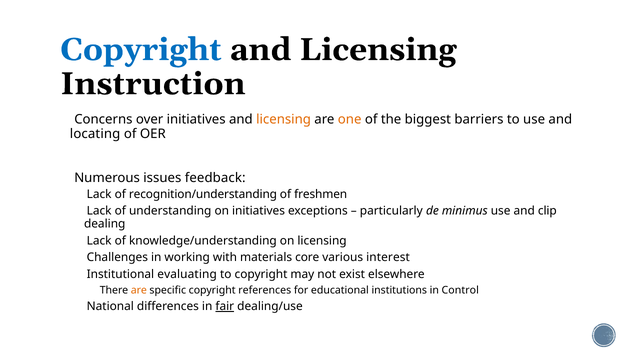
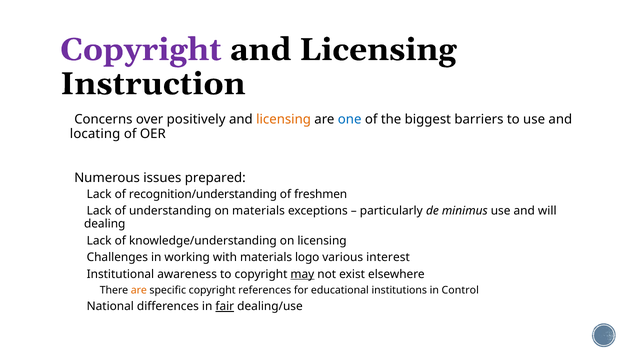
Copyright colour: blue -> purple (141, 50)
over initiatives: initiatives -> positively (196, 120)
one colour: orange -> blue (350, 120)
feedback: feedback -> prepared (215, 178)
on initiatives: initiatives -> materials (258, 211)
clip: clip -> will (547, 211)
core: core -> logo (307, 257)
evaluating: evaluating -> awareness (187, 274)
may underline: none -> present (302, 274)
